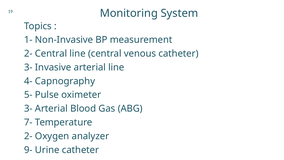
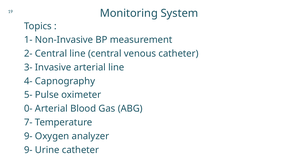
3-: 3- -> 0- (28, 108)
2-: 2- -> 9- (28, 136)
